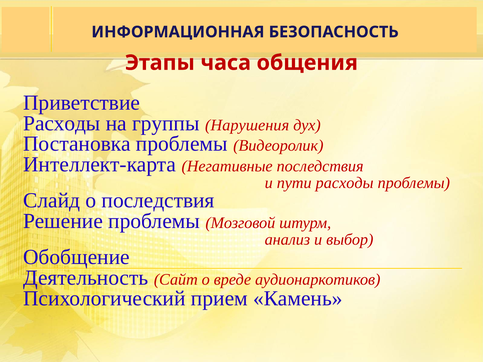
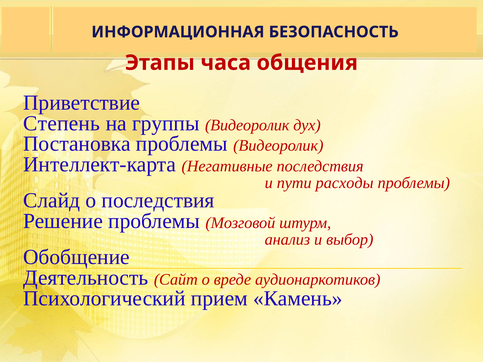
Расходы: Расходы -> Степень (62, 123)
группы Нарушения: Нарушения -> Видеоролик (247, 125)
